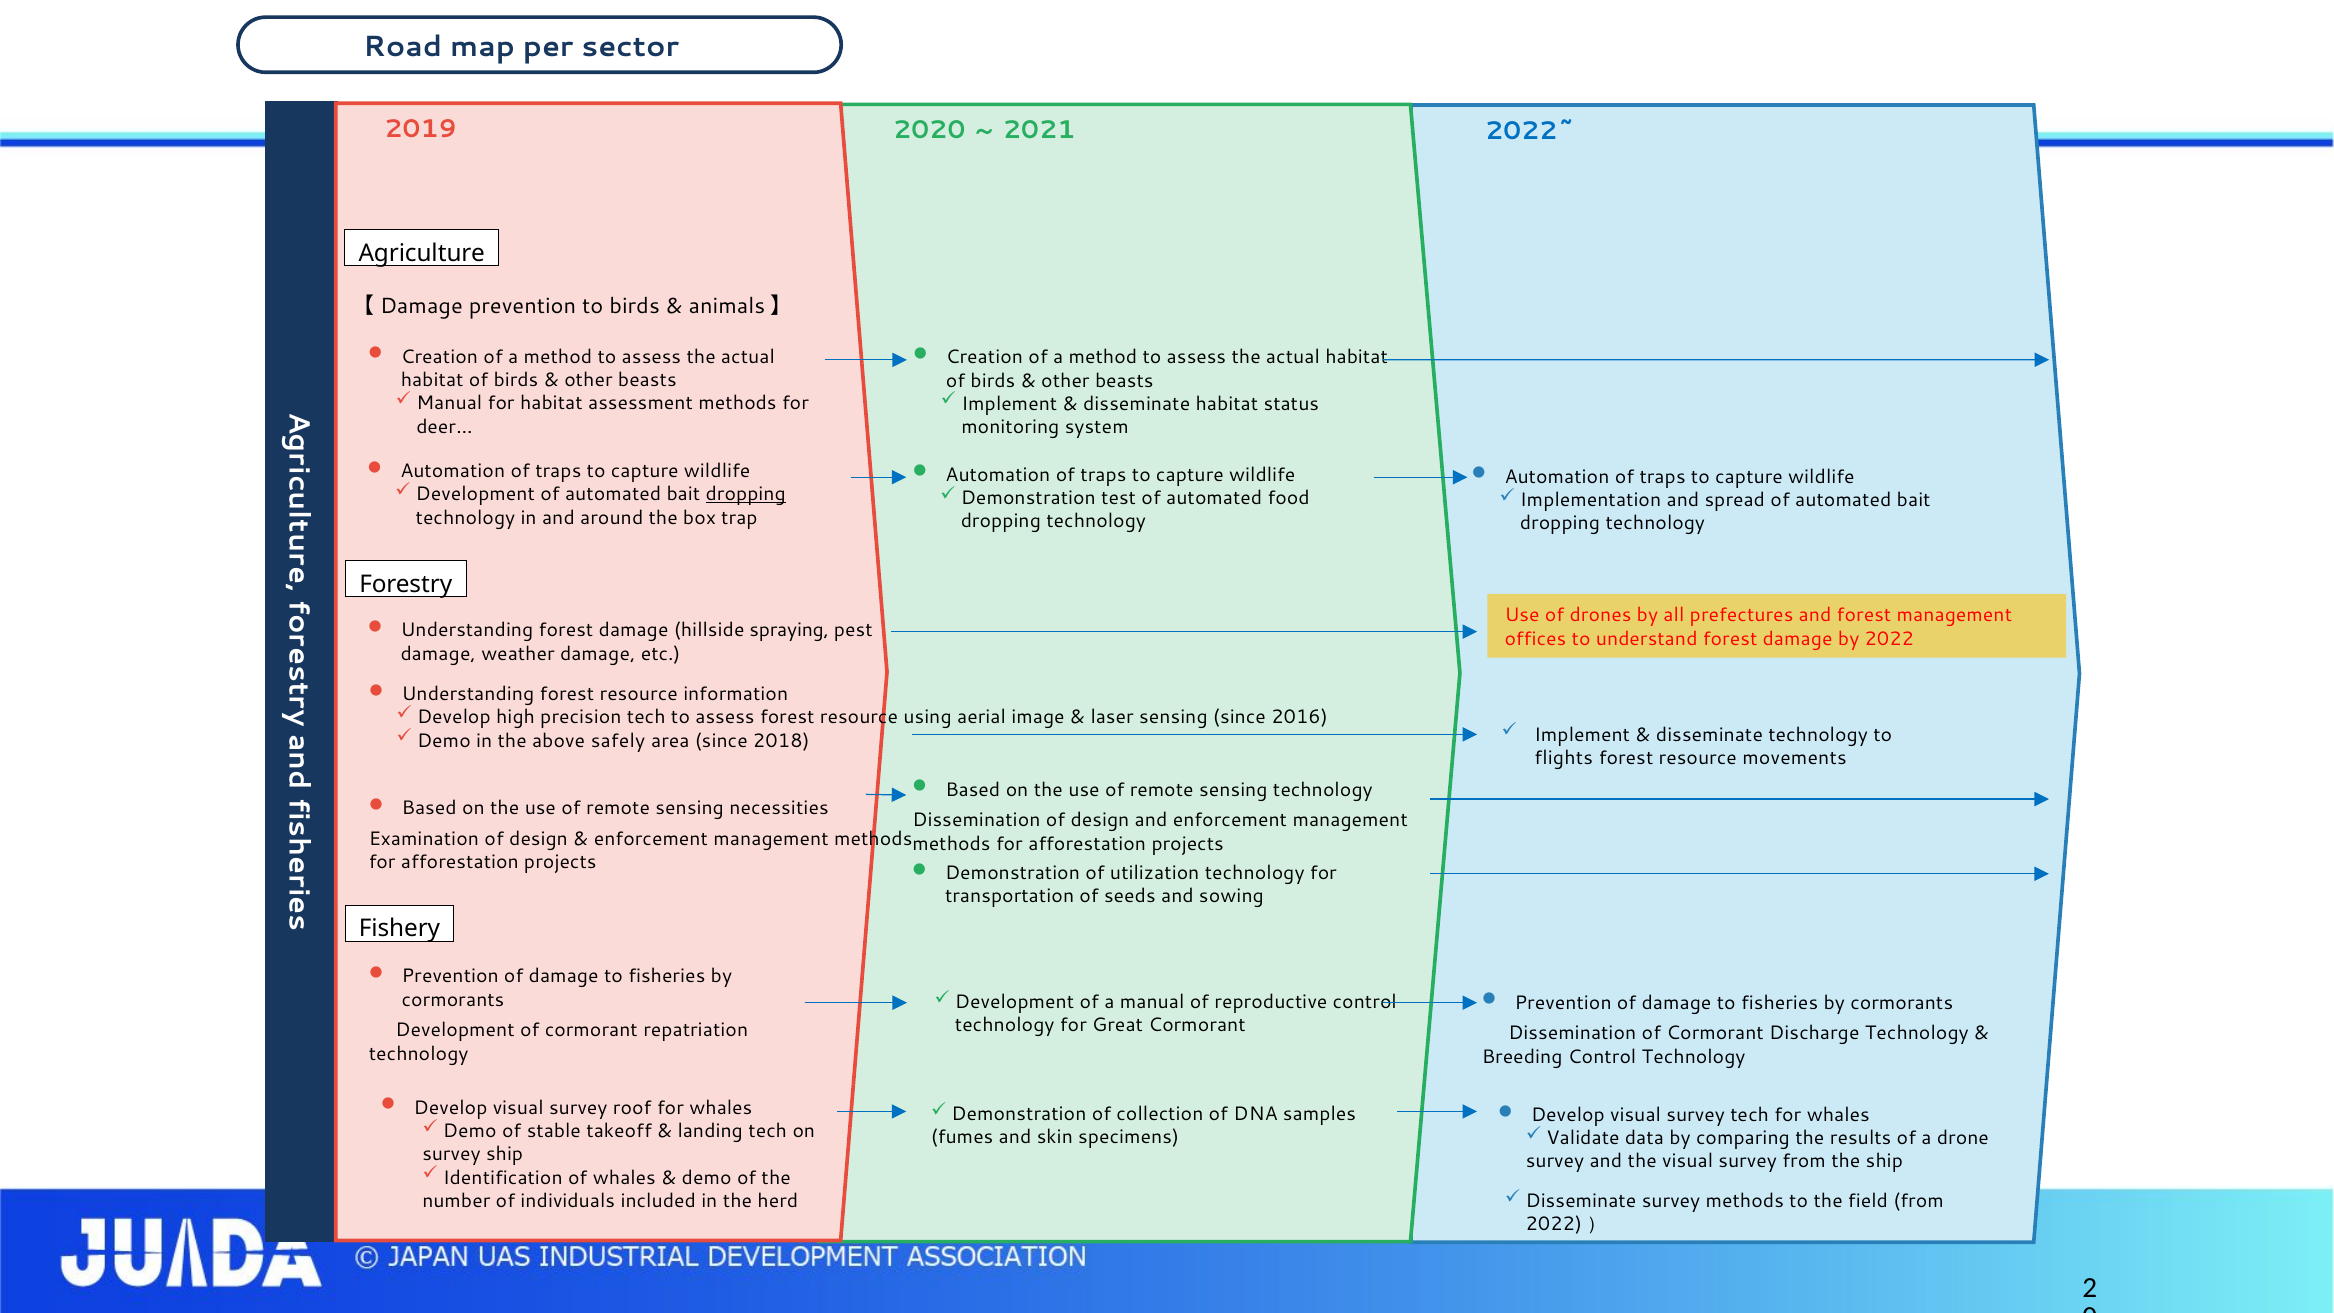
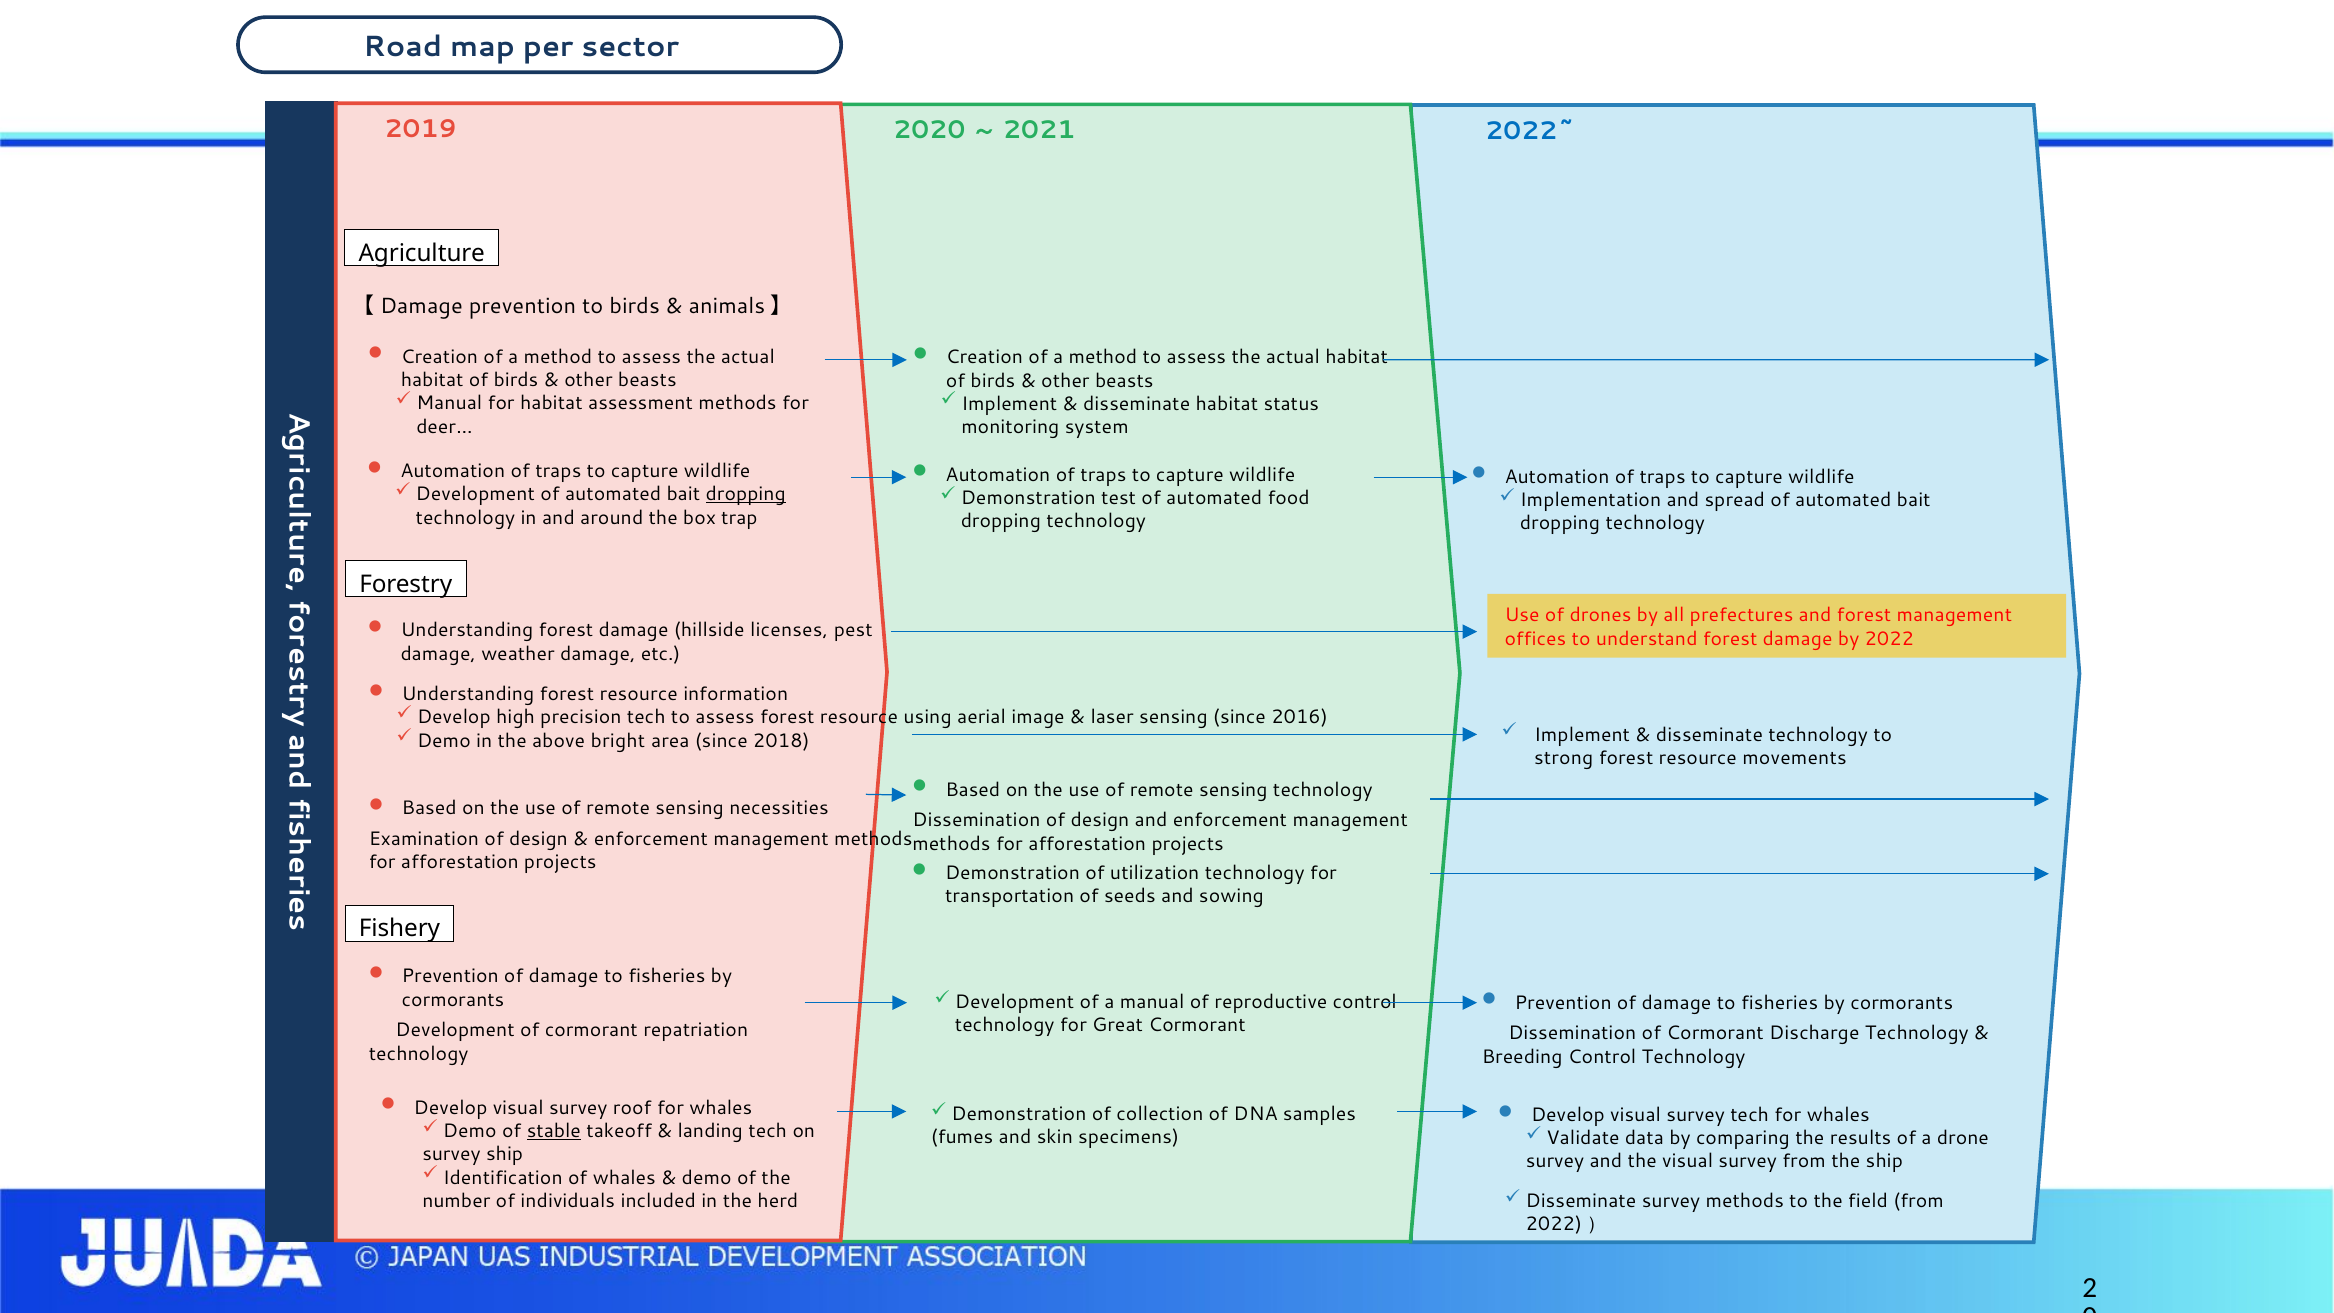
spraying: spraying -> licenses (789, 630)
safely: safely -> bright (618, 741)
flights: flights -> strong (1564, 758)
stable underline: none -> present (554, 1131)
